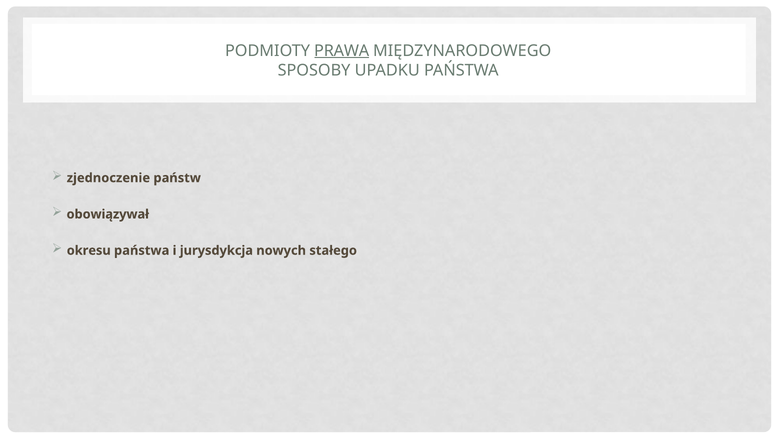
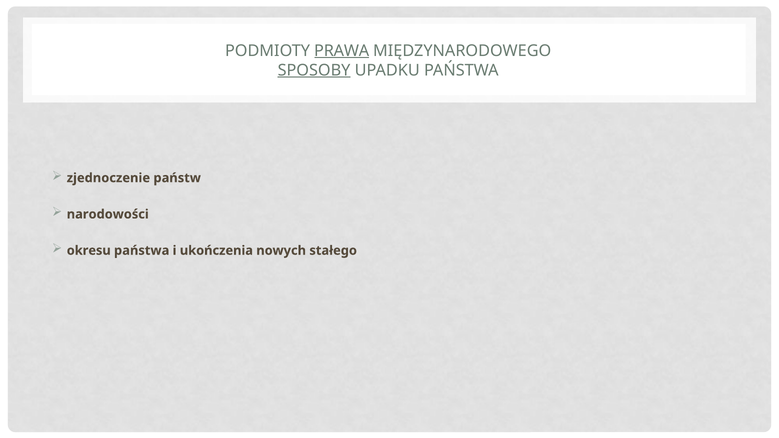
SPOSOBY underline: none -> present (314, 70)
obowiązywał: obowiązywał -> narodowości (108, 214)
jurysdykcja: jurysdykcja -> ukończenia (216, 251)
